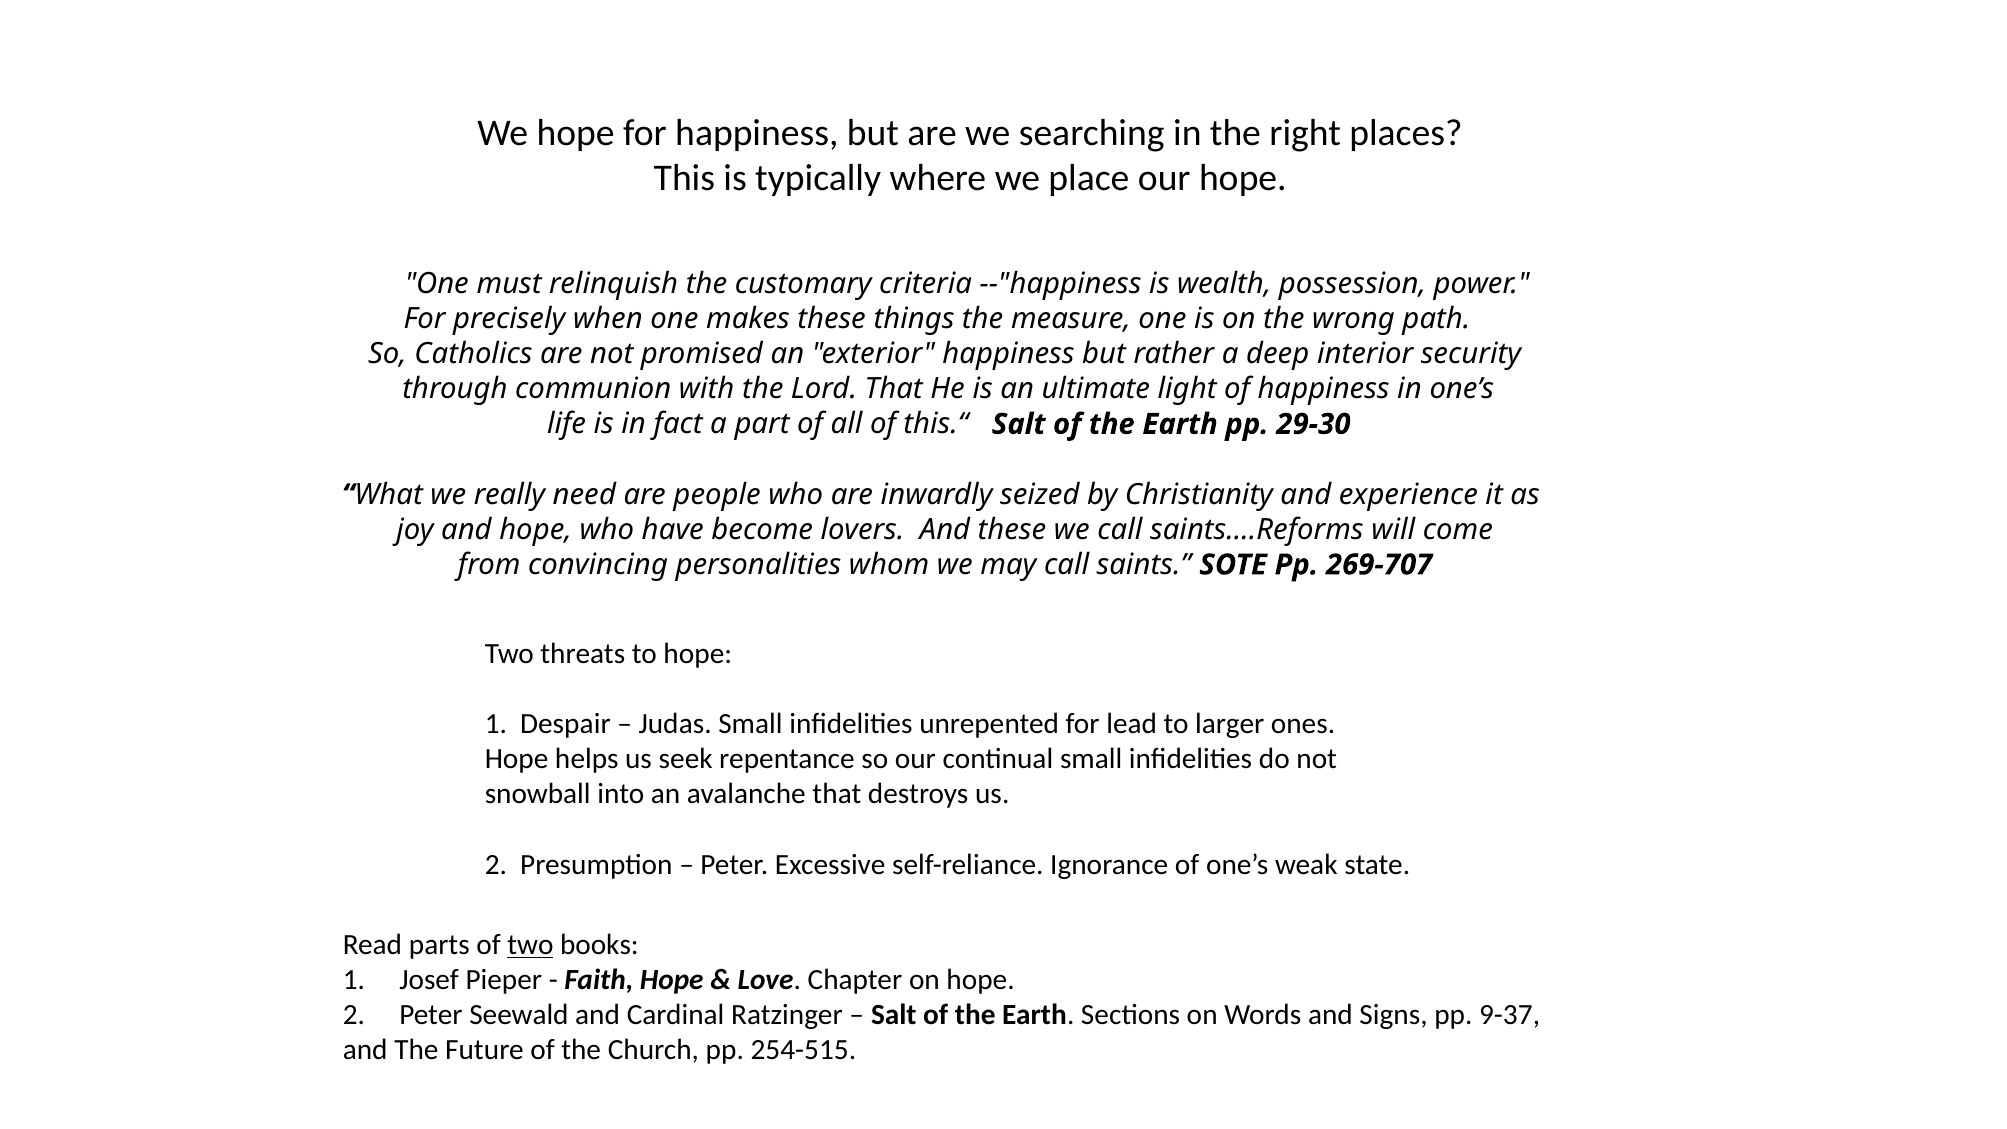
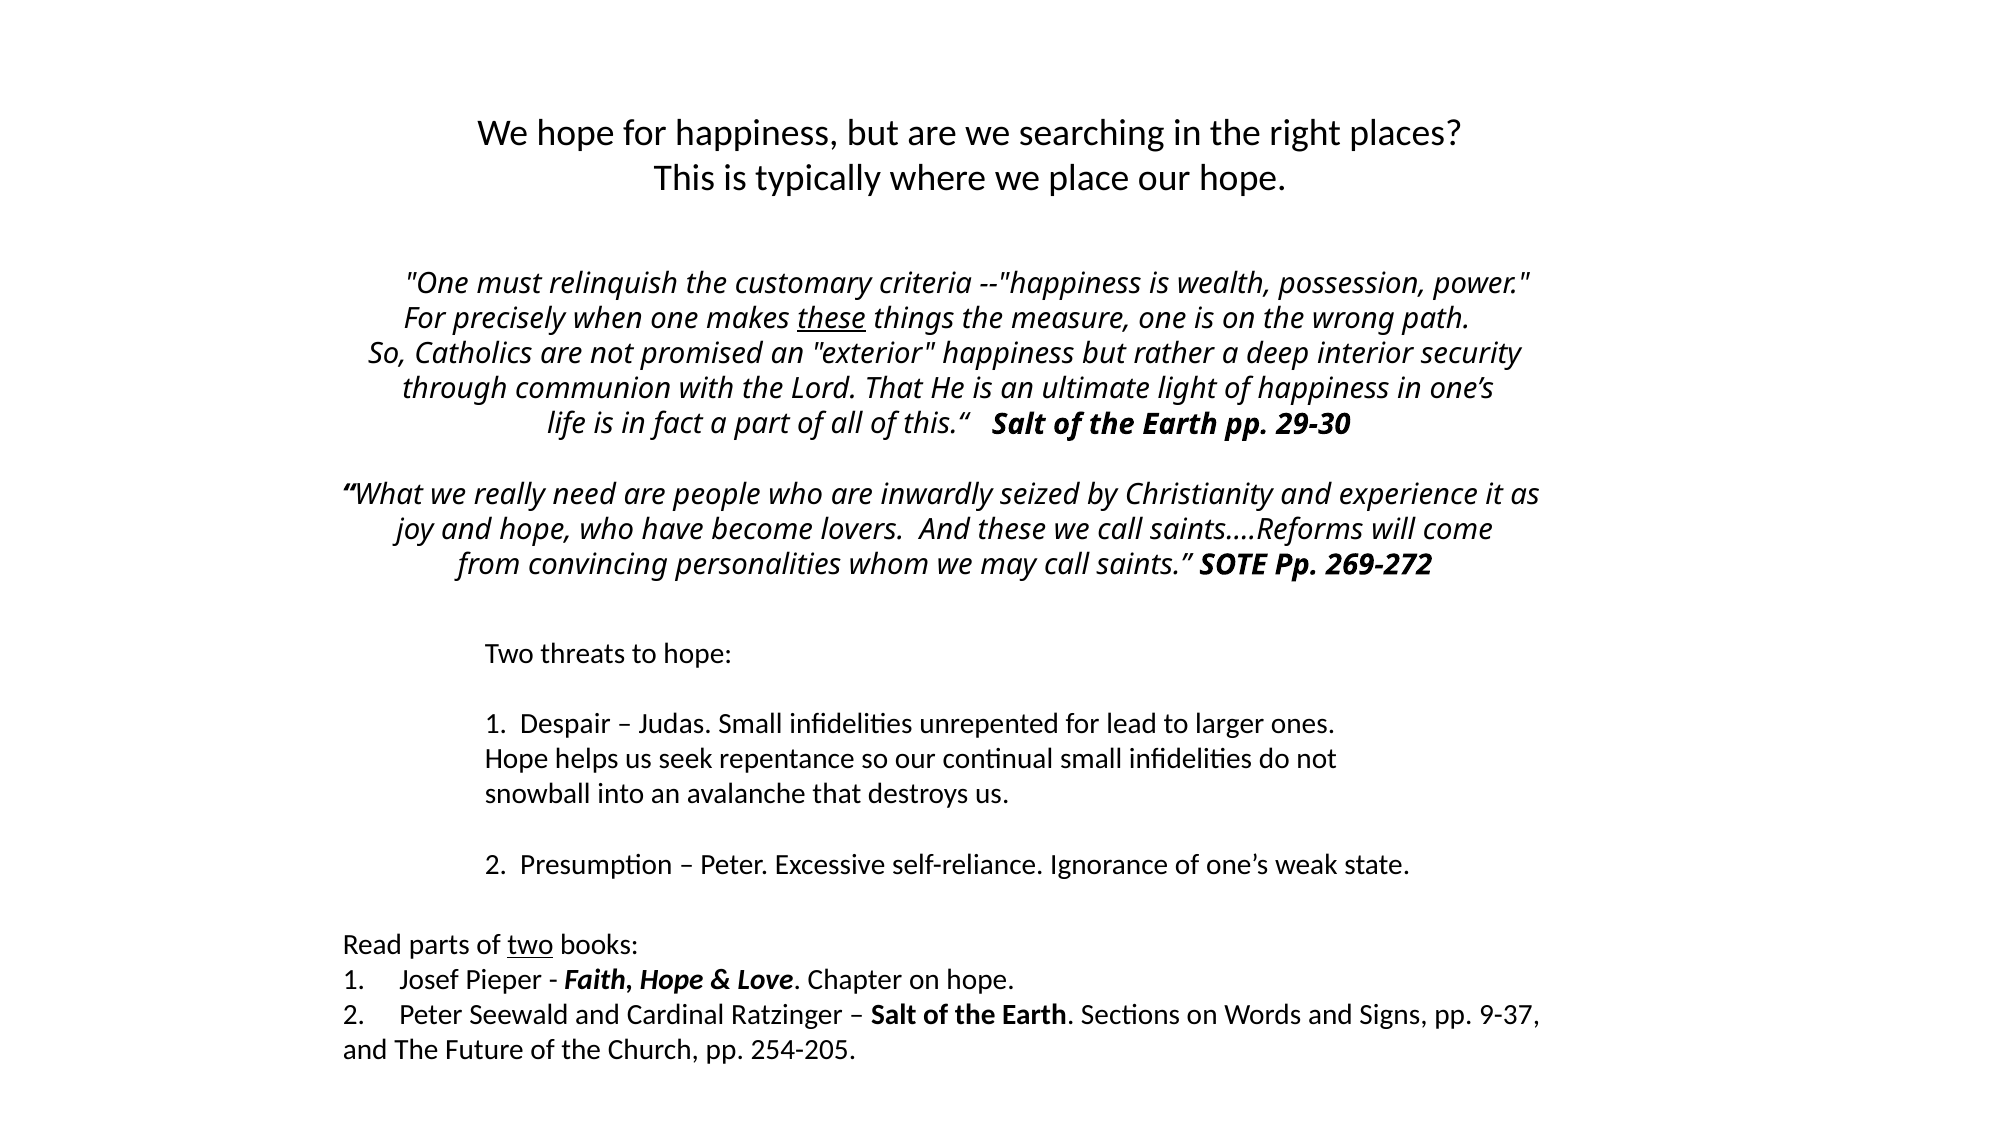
these underline: none -> present (832, 319)
269-707: 269-707 -> 269-272 (1379, 565)
254-515: 254-515 -> 254-205 (803, 1050)
